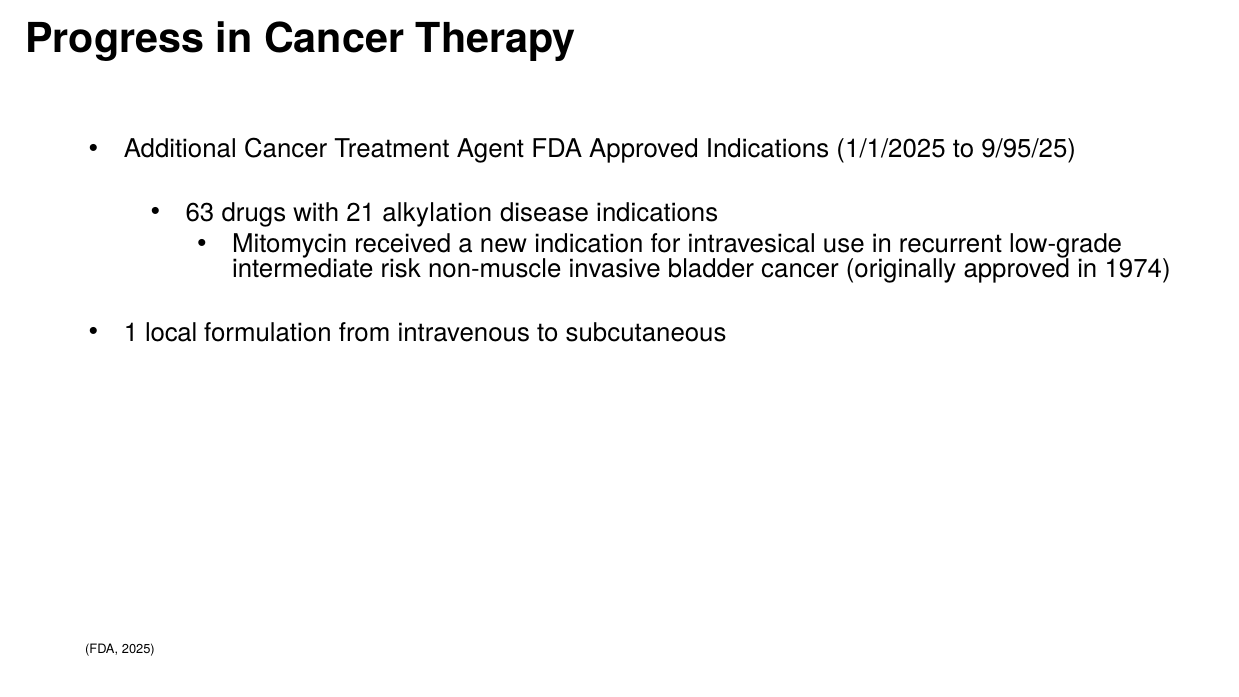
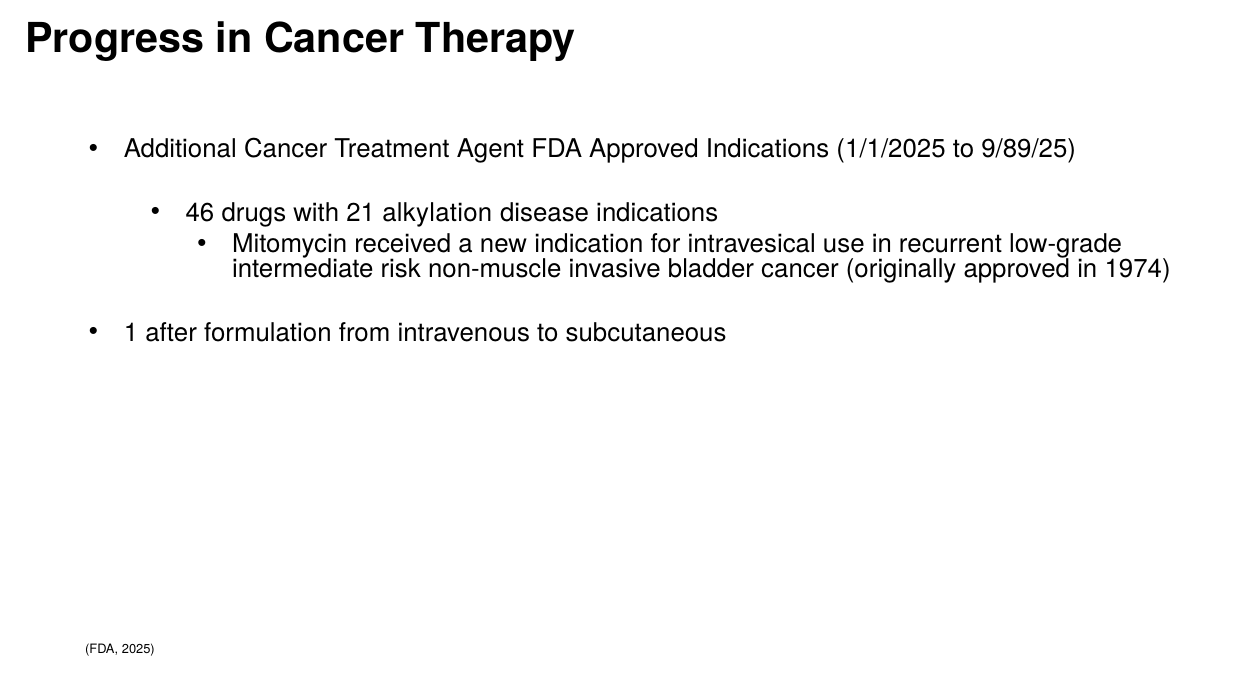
9/95/25: 9/95/25 -> 9/89/25 (1029, 149)
63: 63 -> 46 (200, 213)
local: local -> after (171, 333)
